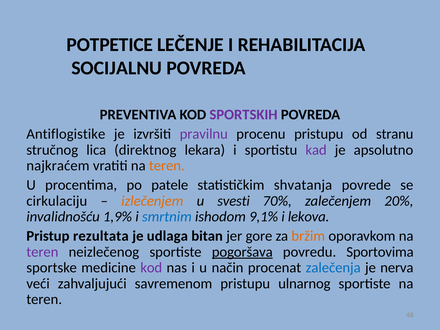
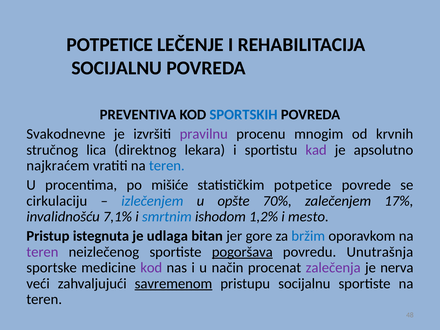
SPORTSKIH colour: purple -> blue (244, 115)
Antiflogistike: Antiflogistike -> Svakodnevne (66, 134)
procenu pristupu: pristupu -> mnogim (319, 134)
stranu: stranu -> krvnih (395, 134)
teren colour: orange -> blue (167, 166)
patele: patele -> mišiće (170, 185)
statističkim shvatanja: shvatanja -> potpetice (303, 185)
izlečenjem colour: orange -> blue (152, 201)
svesti: svesti -> opšte (234, 201)
20%: 20% -> 17% (399, 201)
1,9%: 1,9% -> 7,1% (118, 217)
9,1%: 9,1% -> 1,2% (264, 217)
lekova: lekova -> mesto (308, 217)
rezultata: rezultata -> istegnuta (101, 236)
bržim colour: orange -> blue (308, 236)
Sportovima: Sportovima -> Unutrašnja (380, 252)
zalečenja colour: blue -> purple (333, 268)
savremenom underline: none -> present (174, 284)
pristupu ulnarnog: ulnarnog -> socijalnu (304, 284)
